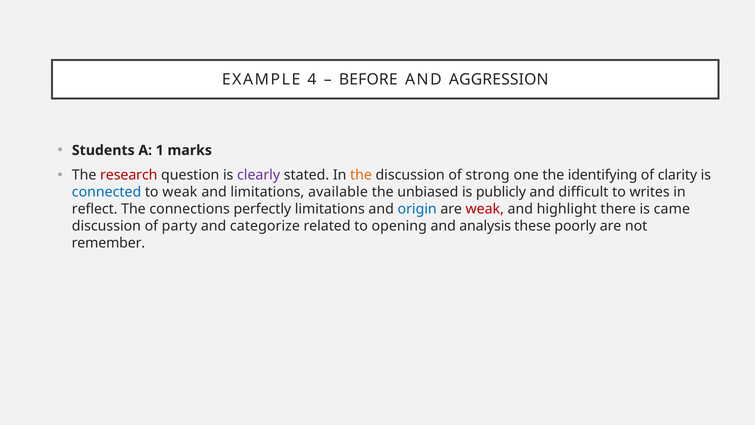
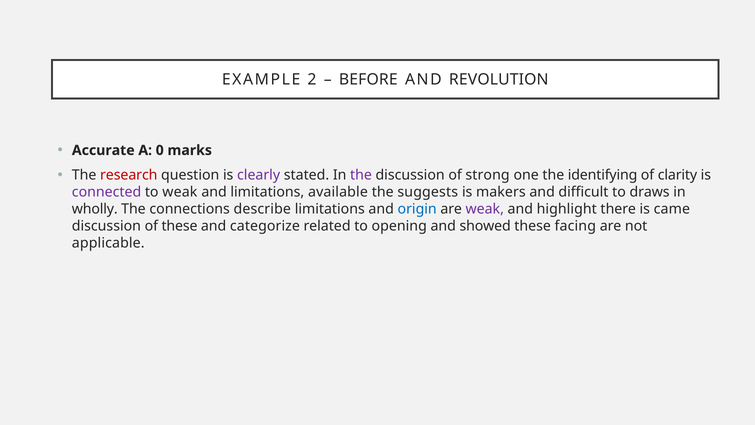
4: 4 -> 2 (312, 79)
AGGRESSION: AGGRESSION -> REVOLUTION (499, 79)
Students: Students -> Accurate (103, 150)
1: 1 -> 0 (160, 150)
the colour: orange -> purple (361, 175)
connected colour: blue -> purple (107, 192)
unbiased: unbiased -> suggests (428, 192)
publicly: publicly -> makers (501, 192)
writes: writes -> draws (650, 192)
reflect: reflect -> wholly (95, 209)
perfectly: perfectly -> describe (262, 209)
weak colour: red -> purple (485, 209)
of party: party -> these (180, 226)
analysis: analysis -> showed (485, 226)
poorly: poorly -> facing (575, 226)
remember: remember -> applicable (108, 243)
